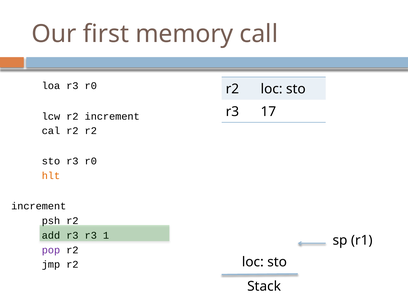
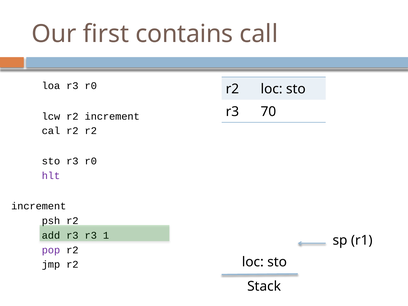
memory: memory -> contains (184, 34)
17: 17 -> 70 (268, 112)
hlt colour: orange -> purple (51, 176)
